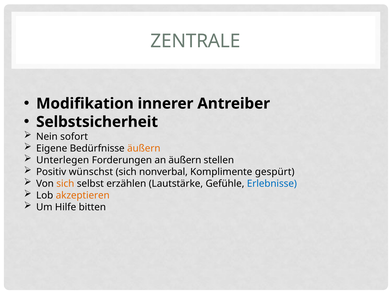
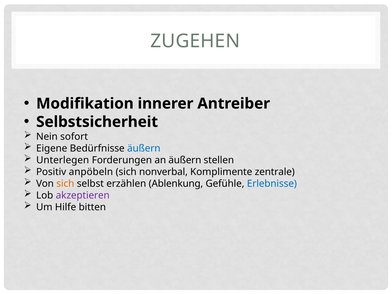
ZENTRALE: ZENTRALE -> ZUGEHEN (195, 41)
äußern colour: orange -> blue (144, 148)
wünschst: wünschst -> anpöbeln (91, 172)
gespürt: gespürt -> zentrale (275, 172)
Lautstärke: Lautstärke -> Ablenkung (176, 184)
akzeptieren colour: orange -> purple (83, 195)
